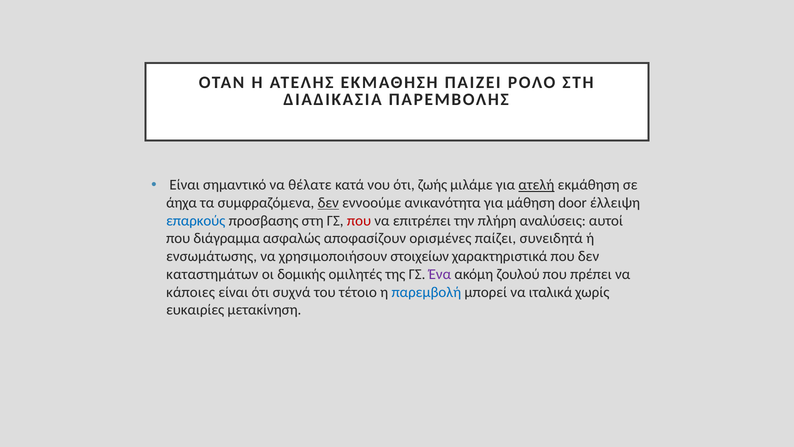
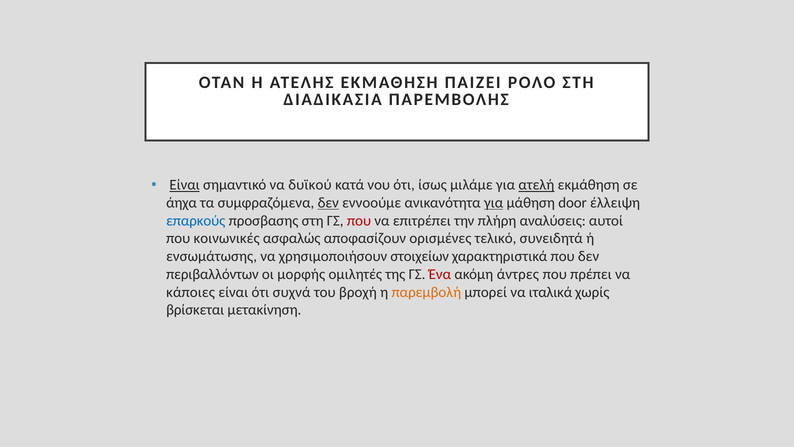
Είναι underline: none -> present (185, 185)
θέλατε: θέλατε -> δυϊκού (310, 185)
ζωής: ζωής -> ίσως (432, 185)
για underline: none -> present (494, 203)
διάγραμμα: διάγραμμα -> κοινωνικές (227, 238)
παίζει: παίζει -> τελικό (496, 238)
καταστημάτων: καταστημάτων -> περιβαλλόντων (212, 274)
δομικής: δομικής -> μορφής (301, 274)
Ένα colour: purple -> red (440, 274)
ζουλού: ζουλού -> άντρες (518, 274)
τέτοιο: τέτοιο -> βροχή (358, 292)
παρεμβολή colour: blue -> orange (426, 292)
ευκαιρίες: ευκαιρίες -> βρίσκεται (195, 310)
